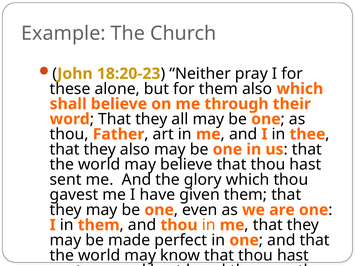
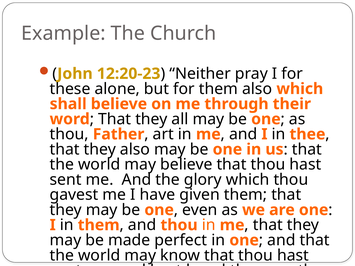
18:20-23: 18:20-23 -> 12:20-23 (129, 74)
